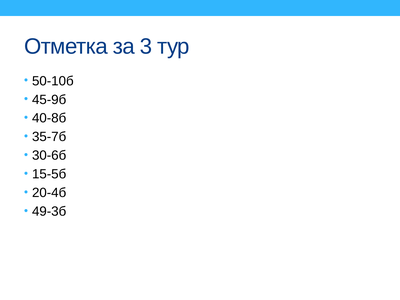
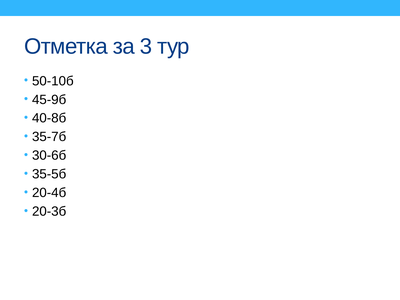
15-5б: 15-5б -> 35-5б (49, 174)
49-3б: 49-3б -> 20-3б (49, 212)
